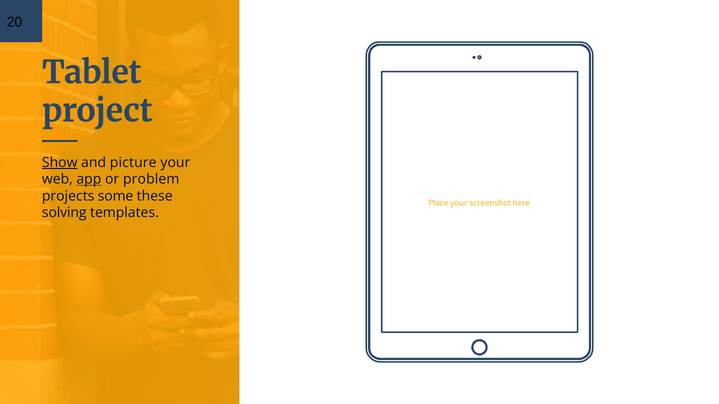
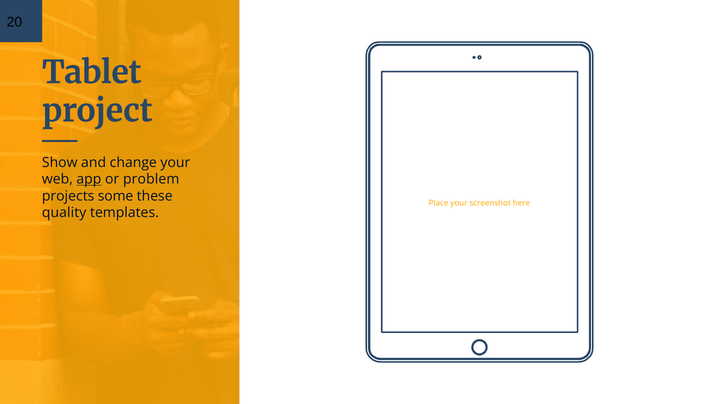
Show underline: present -> none (60, 163)
picture: picture -> change (133, 163)
solving: solving -> quality (64, 213)
